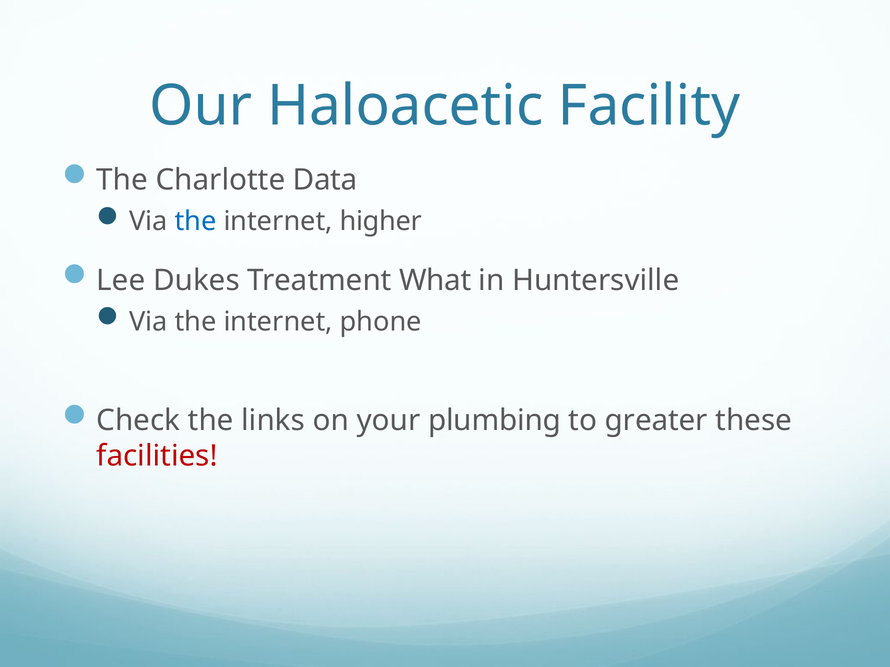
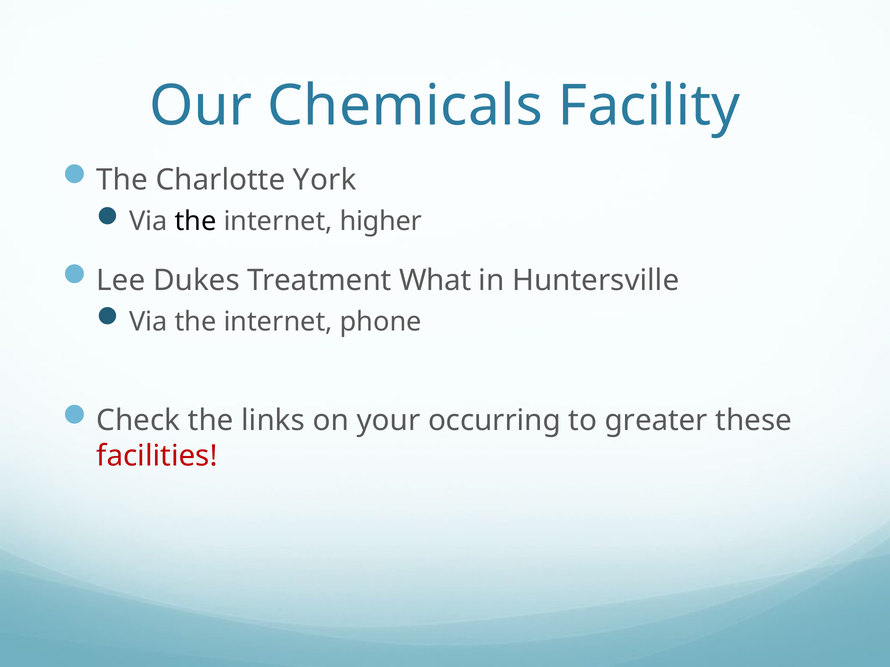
Haloacetic: Haloacetic -> Chemicals (405, 106)
Data: Data -> York (325, 180)
the colour: blue -> black (196, 221)
plumbing: plumbing -> occurring (494, 421)
